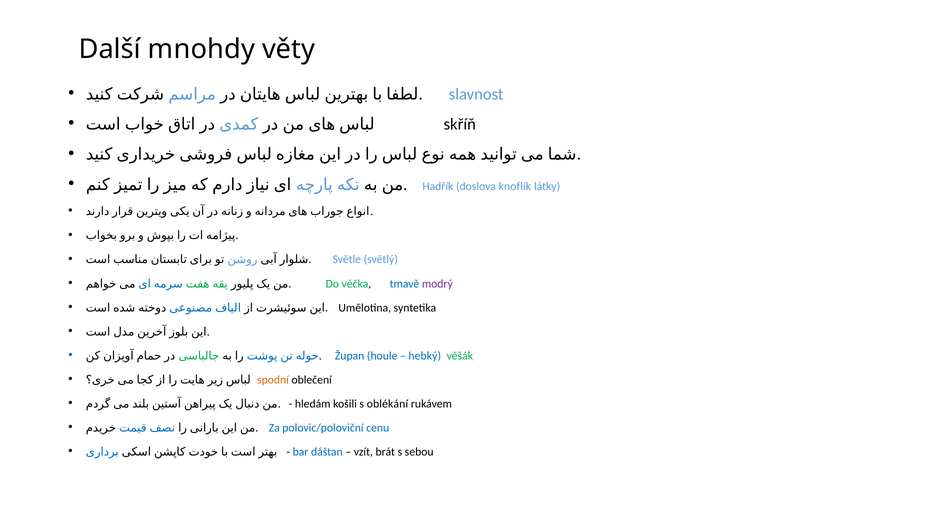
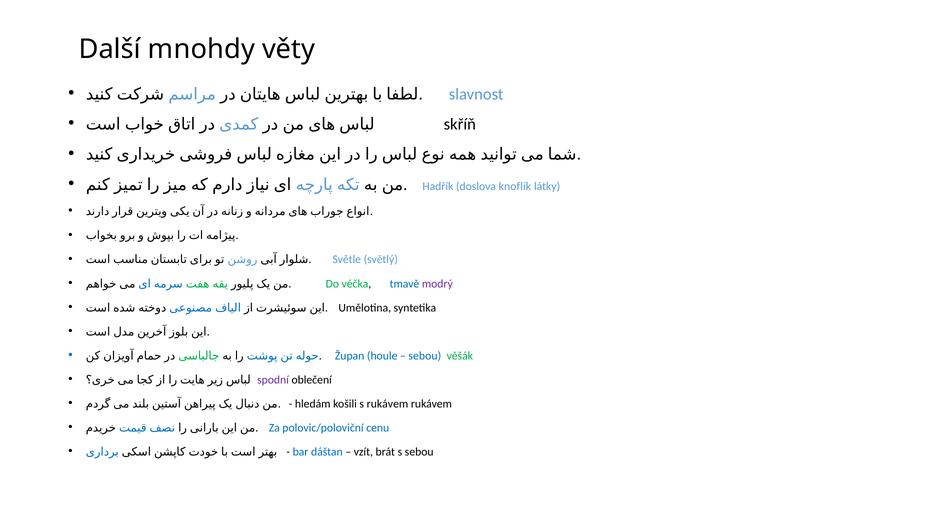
hebký: hebký -> sebou (425, 356)
spodní colour: orange -> purple (273, 380)
s oblékání: oblékání -> rukávem (387, 404)
